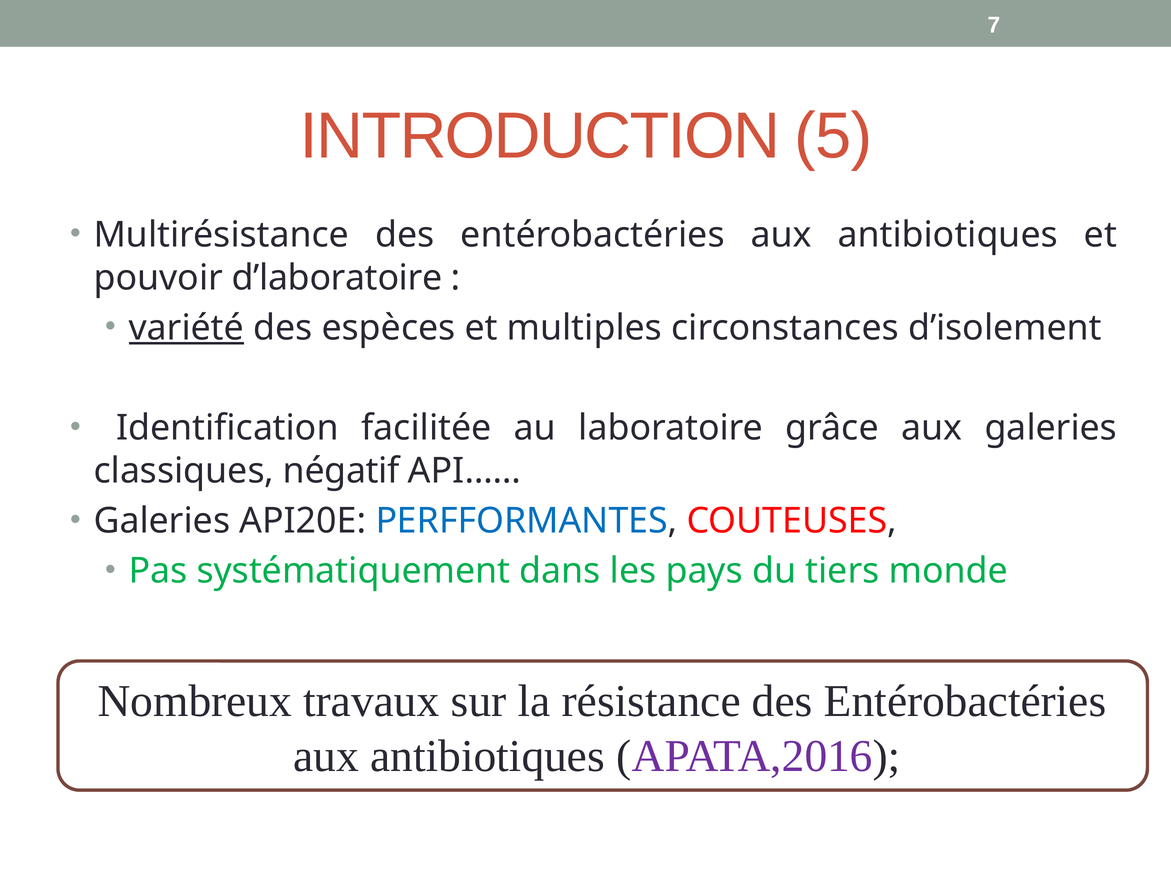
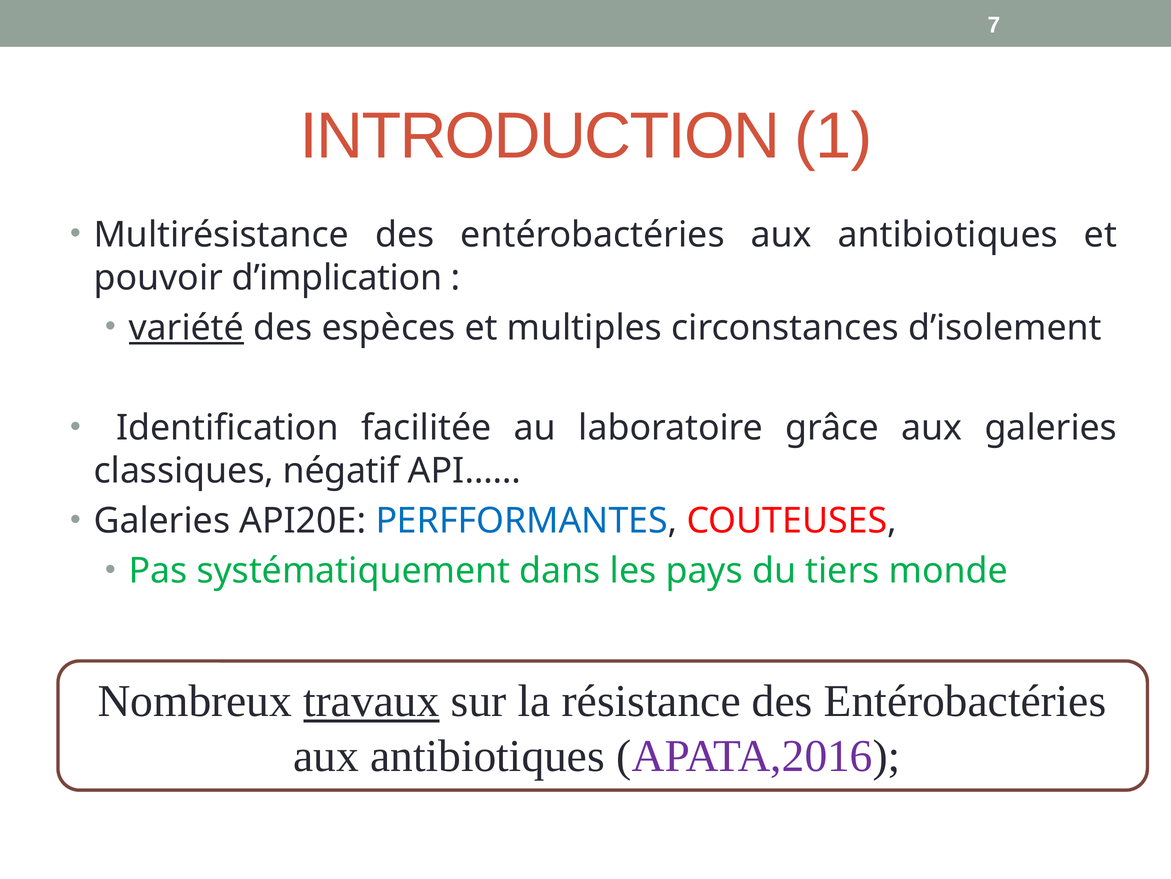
5: 5 -> 1 (833, 136)
d’laboratoire: d’laboratoire -> d’implication (337, 278)
travaux underline: none -> present (371, 701)
